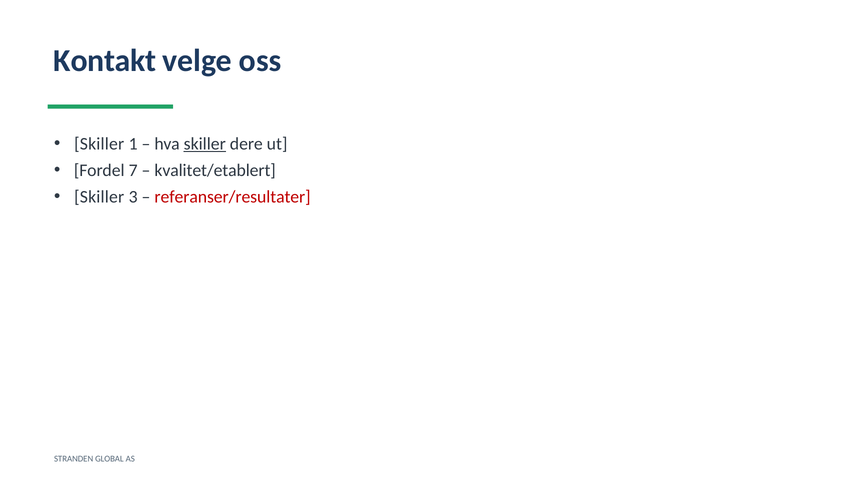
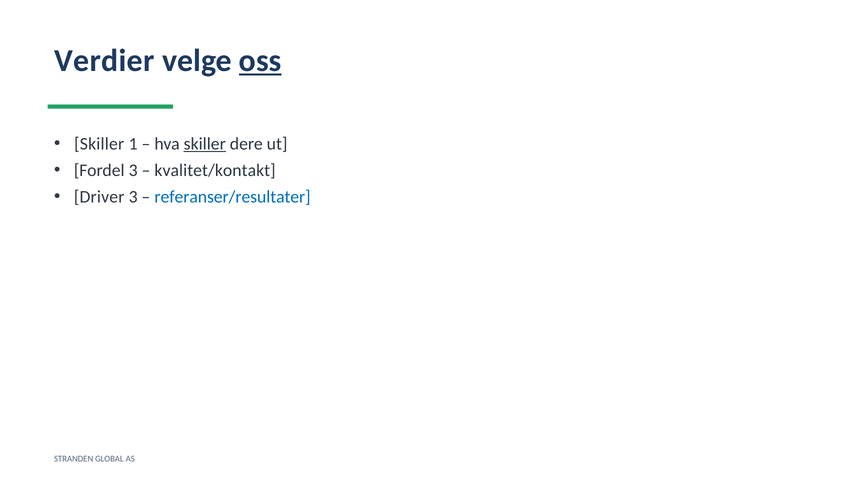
Kontakt: Kontakt -> Verdier (104, 61)
oss underline: none -> present (260, 61)
Fordel 7: 7 -> 3 (133, 170)
kvalitet/etablert: kvalitet/etablert -> kvalitet/kontakt (215, 170)
Skiller: Skiller -> Driver (99, 197)
referanser/resultater colour: red -> blue (233, 197)
